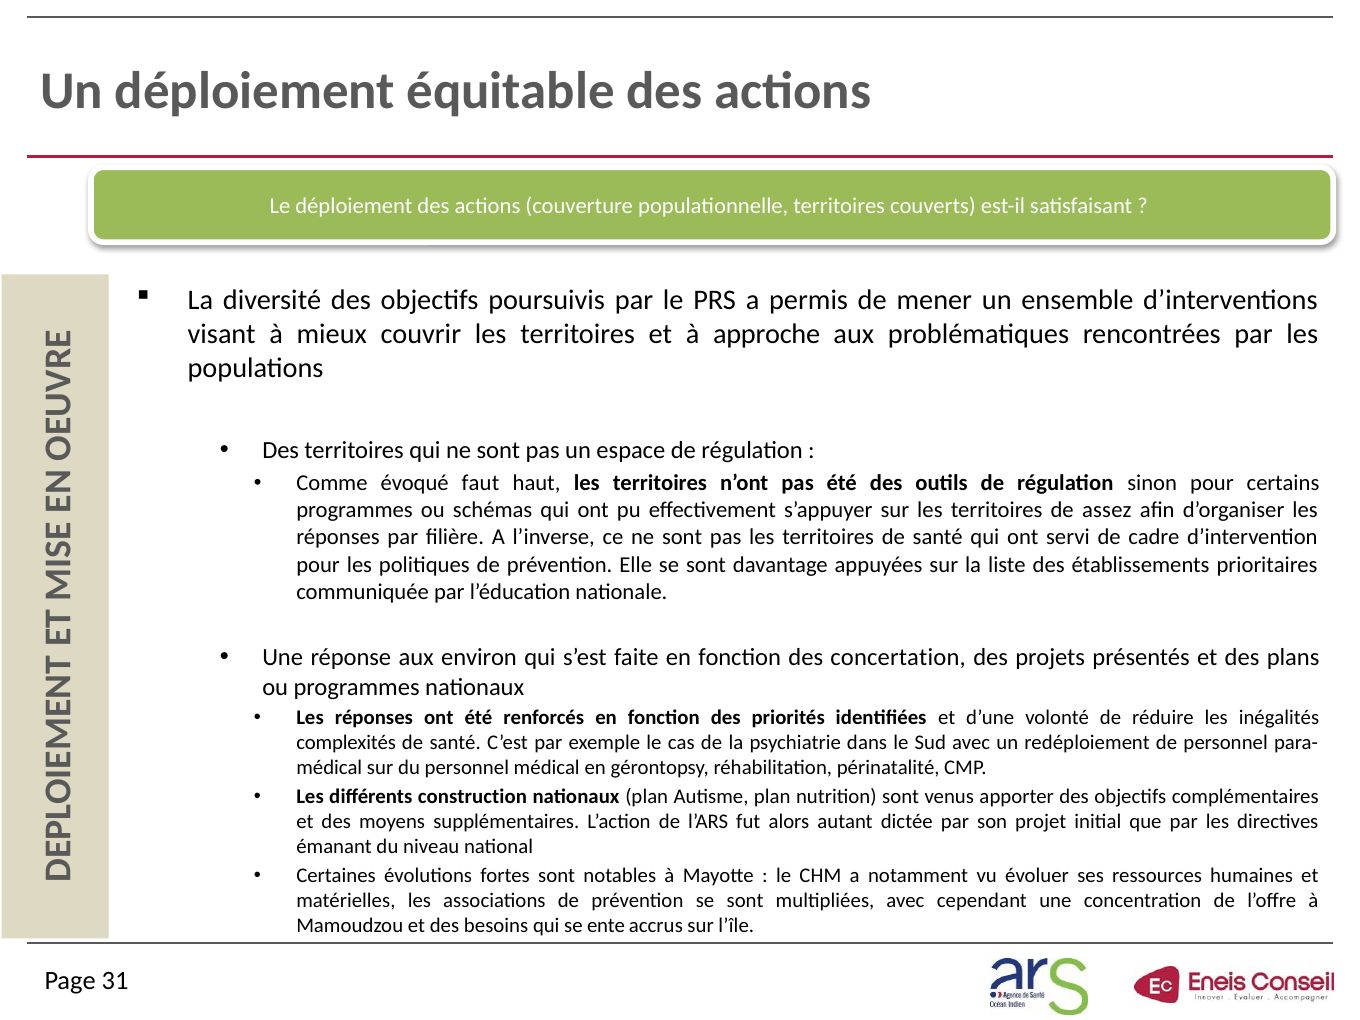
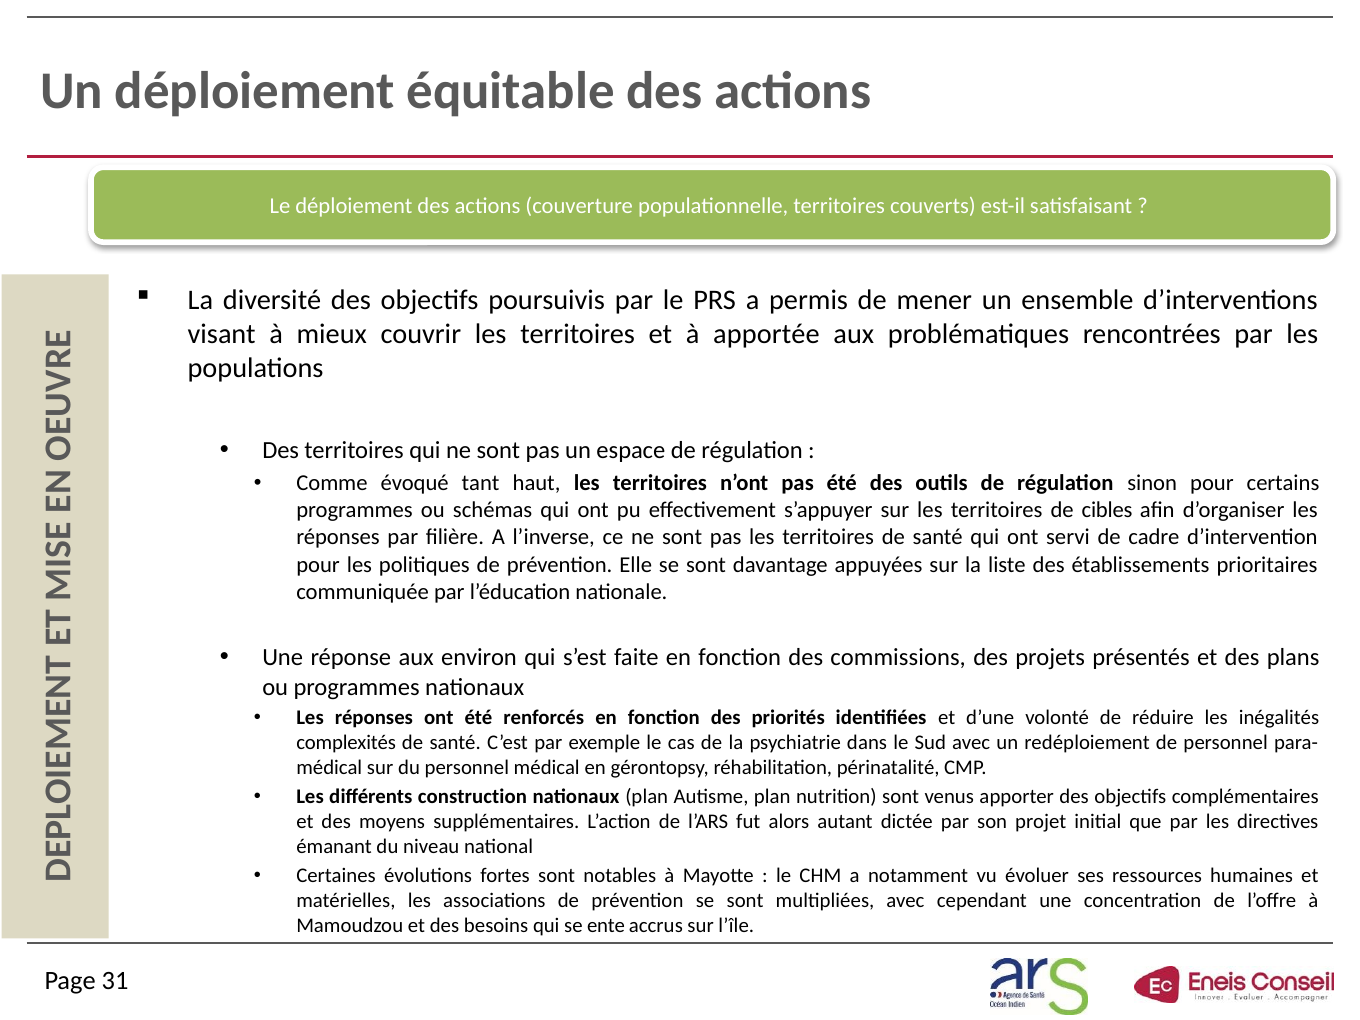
approche: approche -> apportée (766, 334)
faut: faut -> tant (481, 483)
assez: assez -> cibles (1107, 510)
concertation: concertation -> commissions (898, 657)
